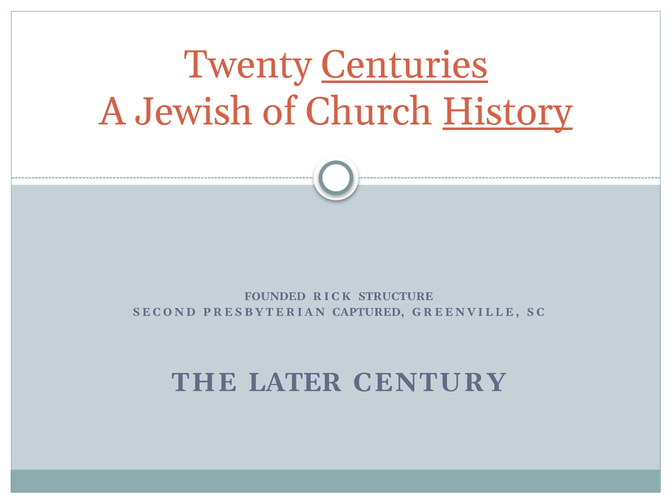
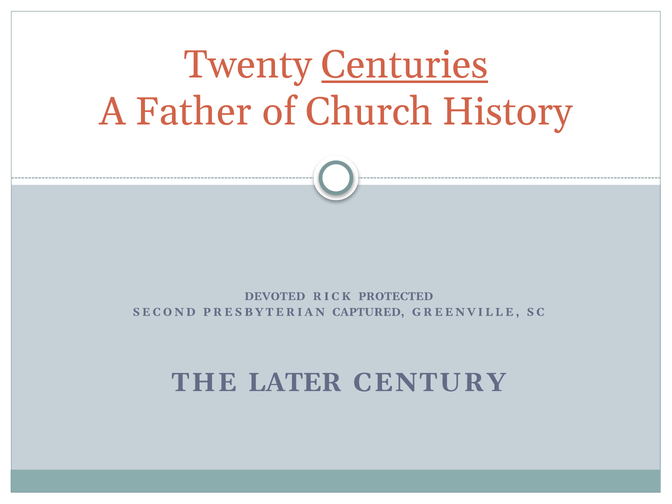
Jewish: Jewish -> Father (194, 112)
History underline: present -> none (507, 112)
FOUNDED: FOUNDED -> DEVOTED (275, 296)
STRUCTURE: STRUCTURE -> PROTECTED (396, 296)
